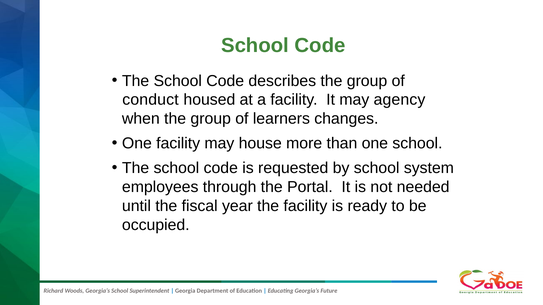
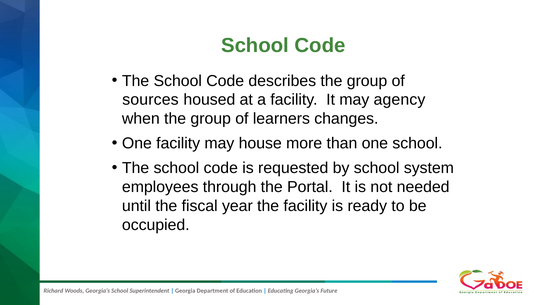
conduct: conduct -> sources (150, 100)
